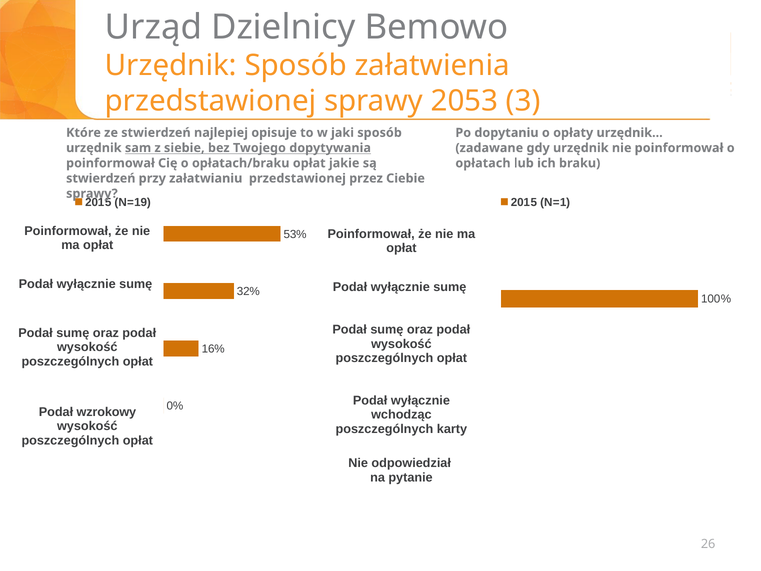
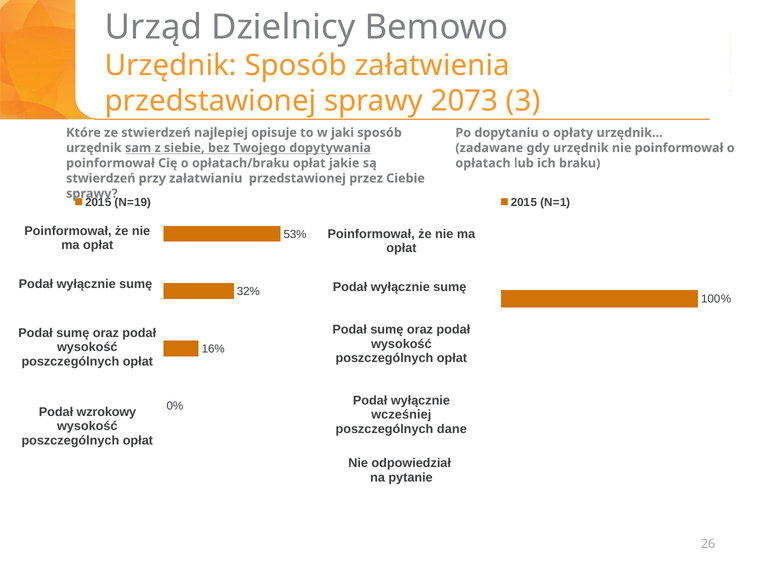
2053: 2053 -> 2073 (464, 101)
wchodząc: wchodząc -> wcześniej (401, 415)
karty: karty -> dane (452, 429)
